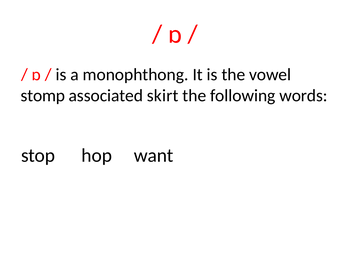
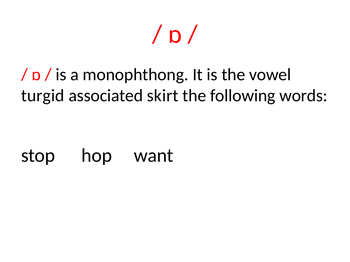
stomp: stomp -> turgid (43, 96)
